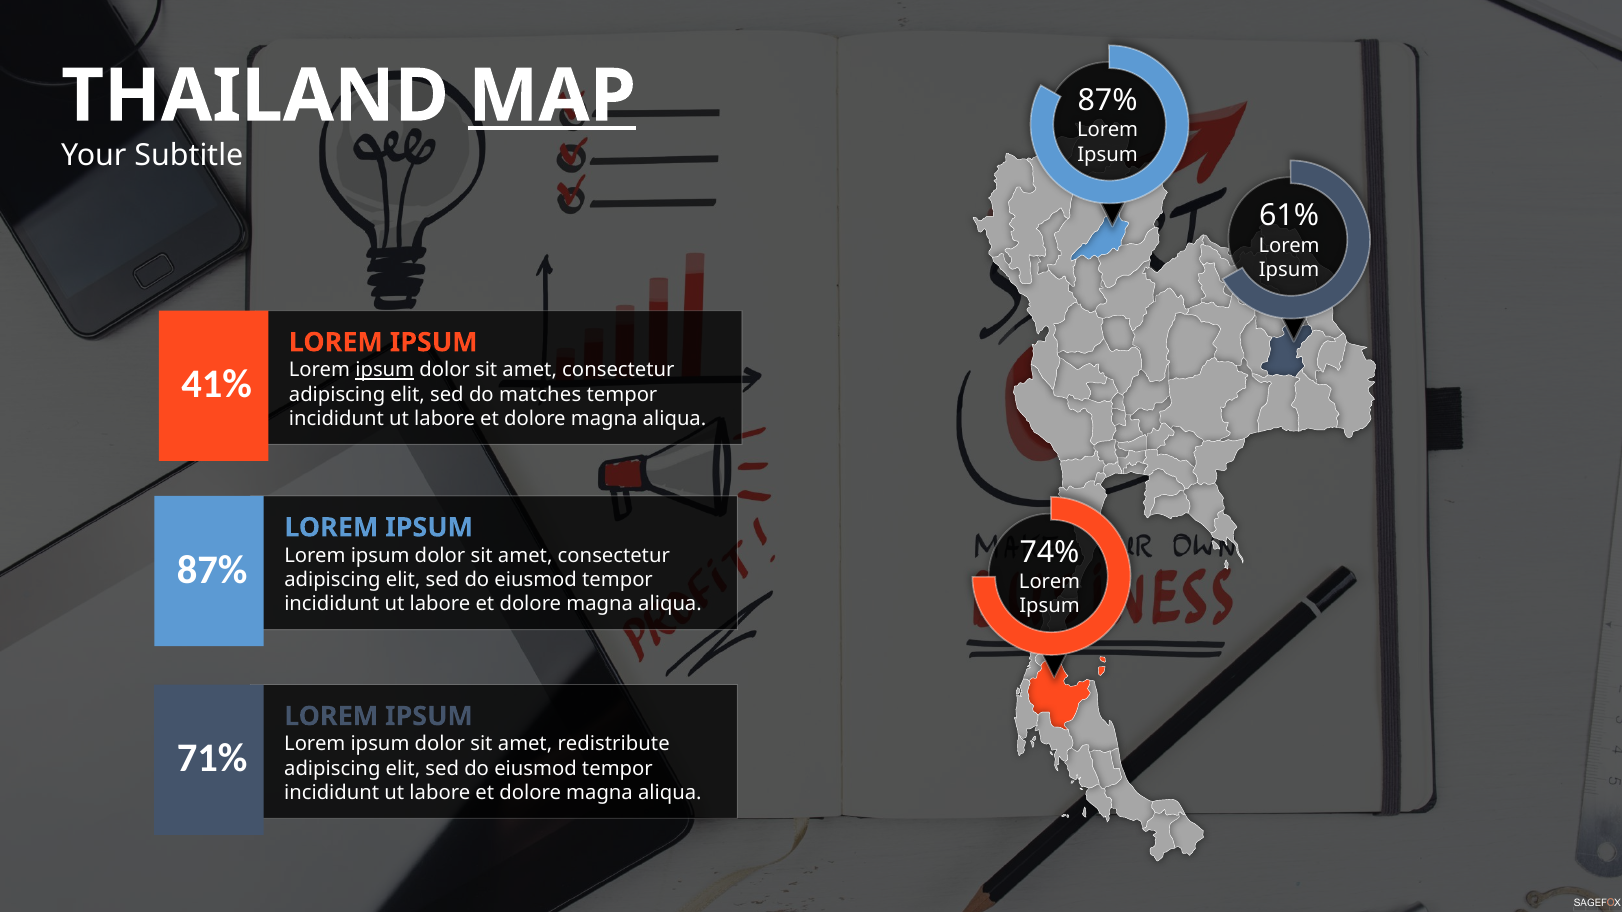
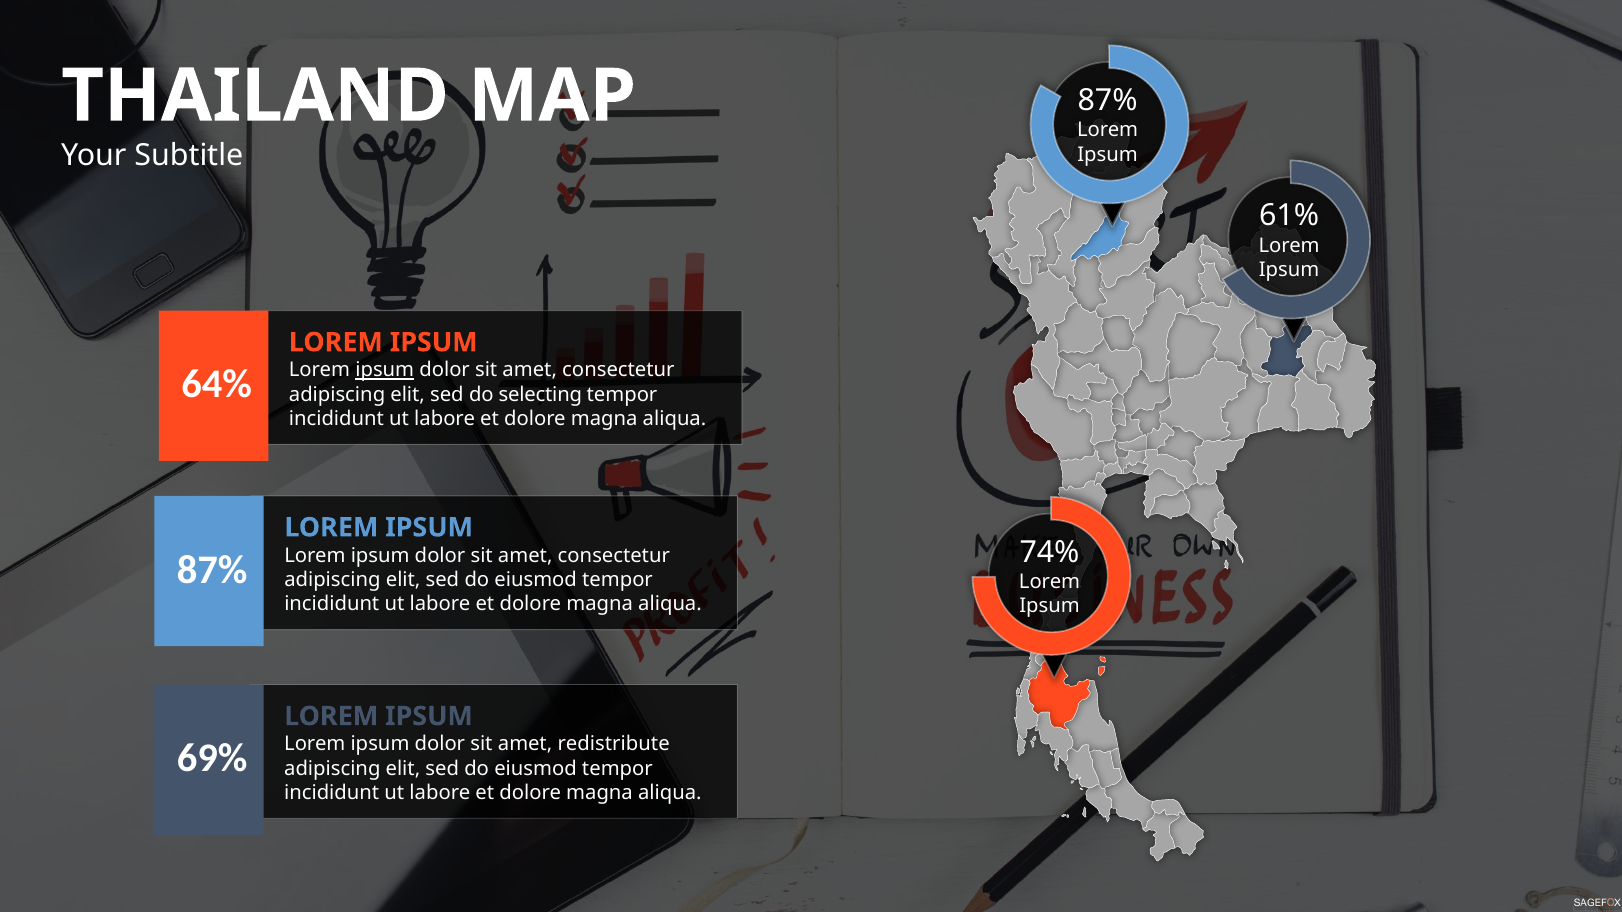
MAP underline: present -> none (552, 96)
41%: 41% -> 64% (217, 385)
matches: matches -> selecting (540, 395)
71%: 71% -> 69% (212, 759)
